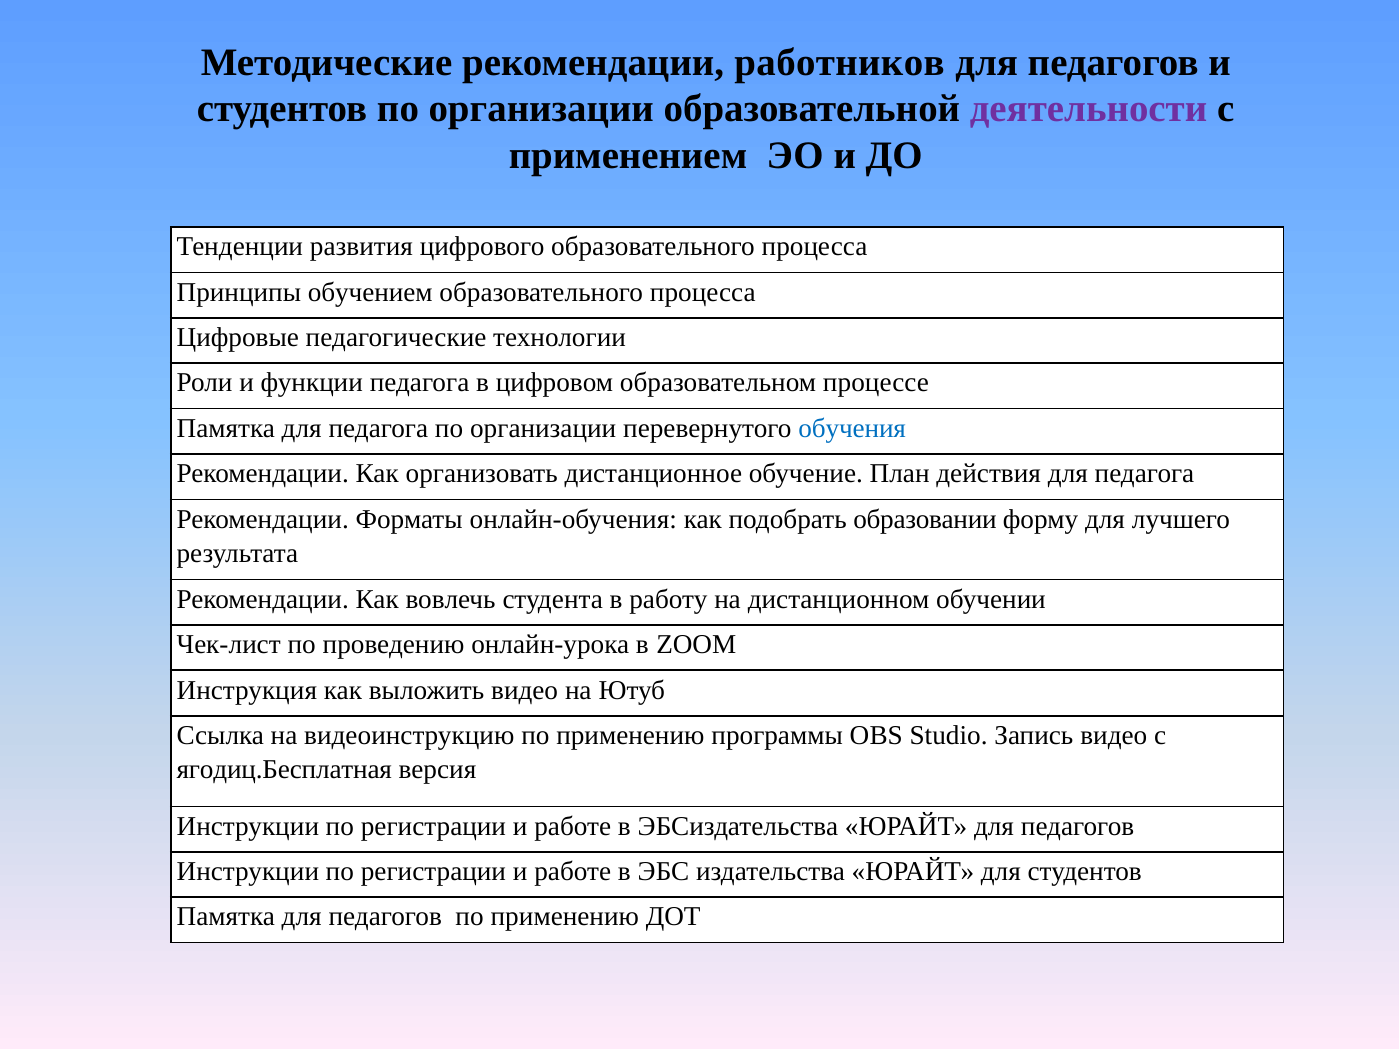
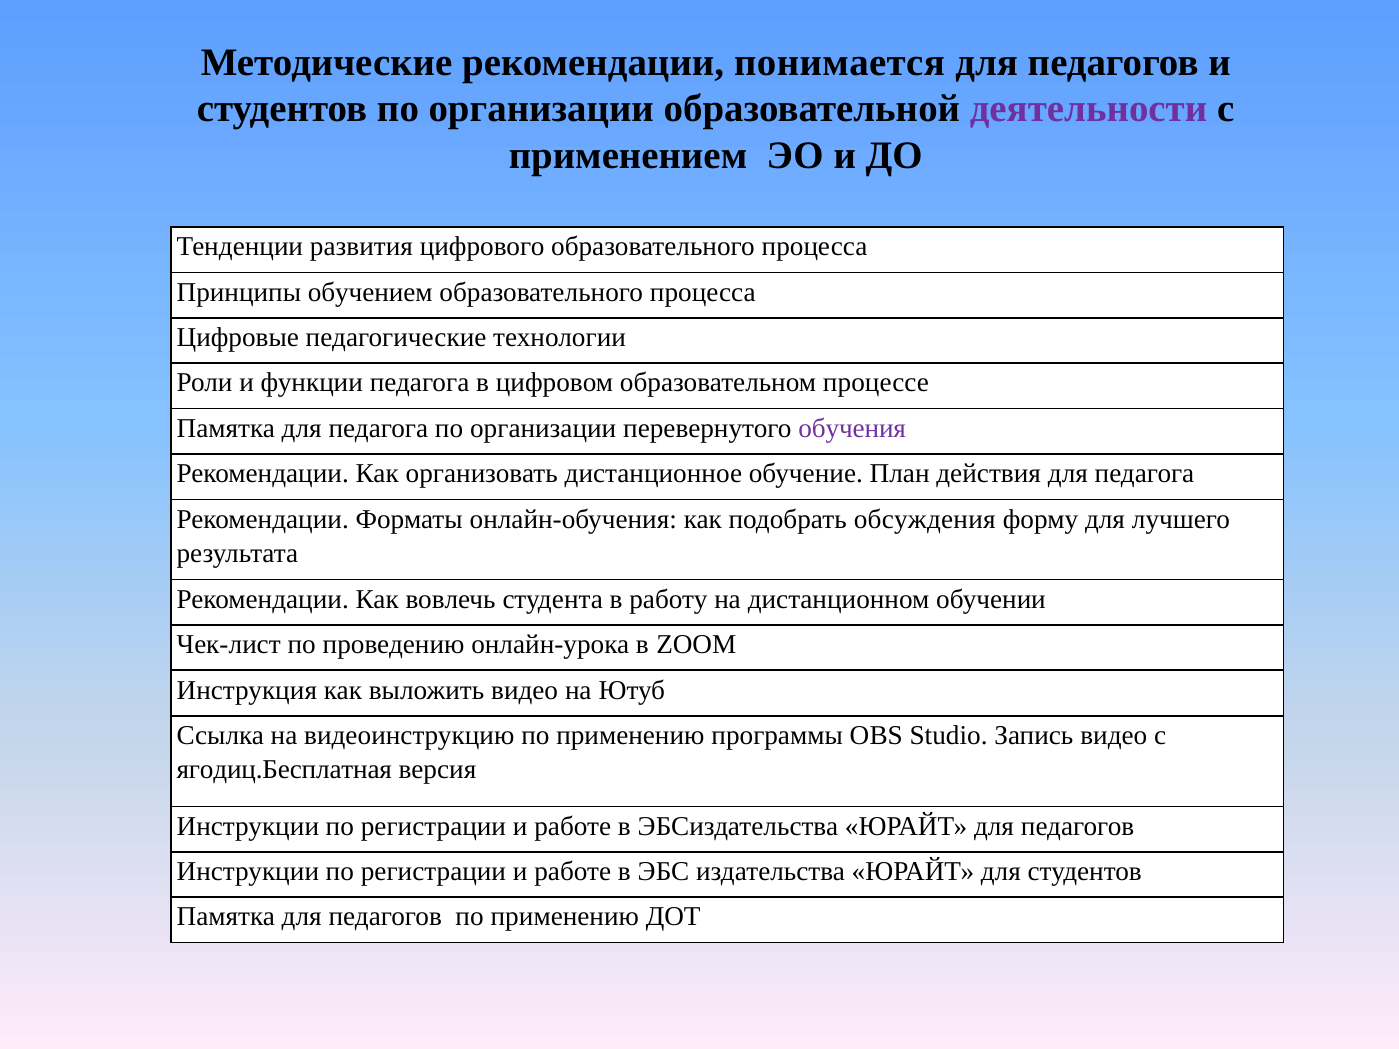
работников: работников -> понимается (840, 63)
обучения colour: blue -> purple (852, 428)
образовании: образовании -> обсуждения (925, 519)
